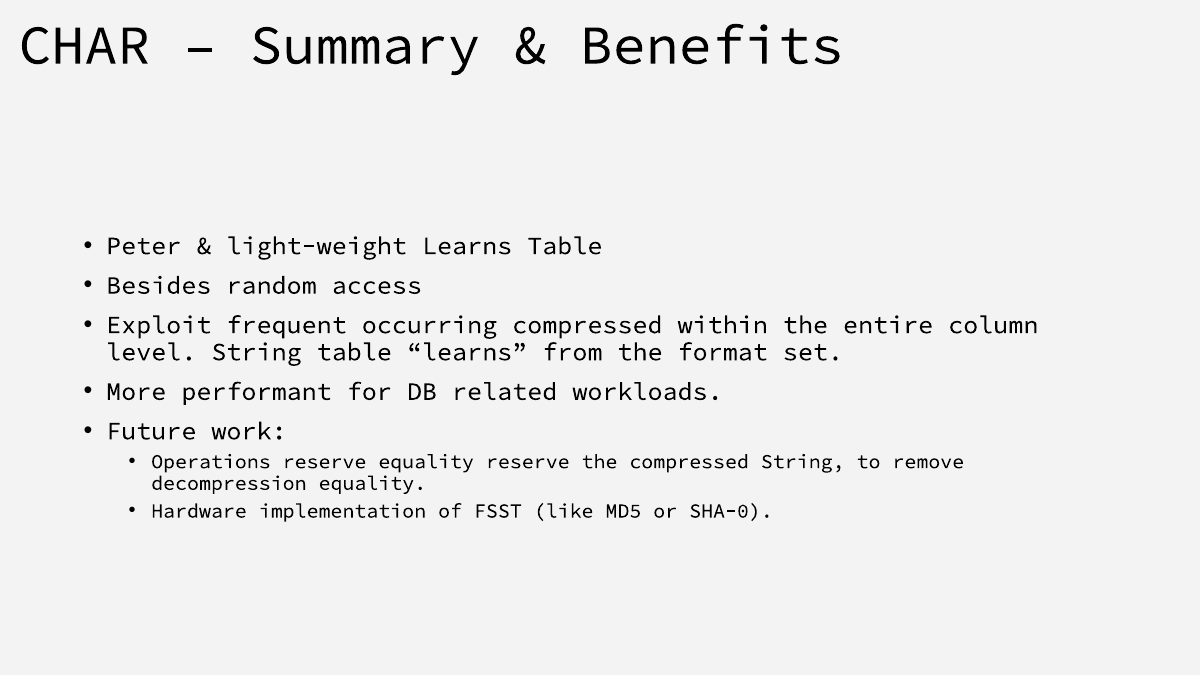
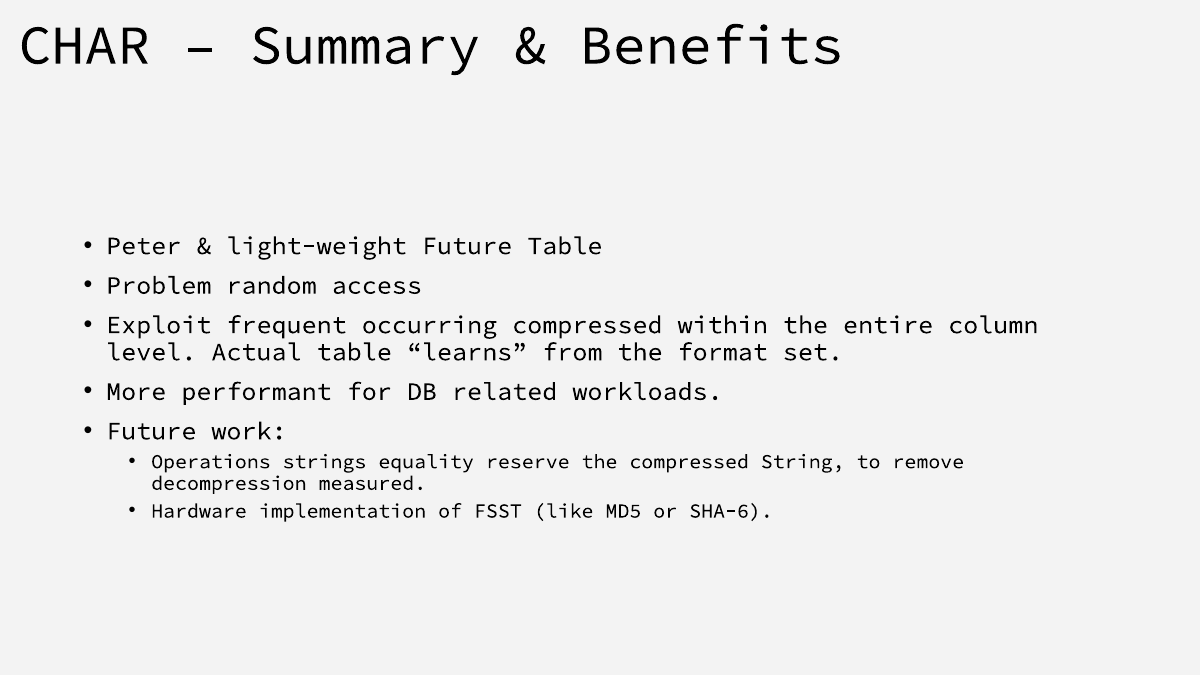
light-weight Learns: Learns -> Future (467, 246)
Besides: Besides -> Problem (159, 285)
level String: String -> Actual (257, 352)
Operations reserve: reserve -> strings (325, 462)
decompression equality: equality -> measured (372, 483)
SHA-0: SHA-0 -> SHA-6 (731, 511)
